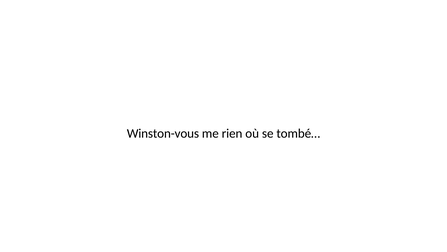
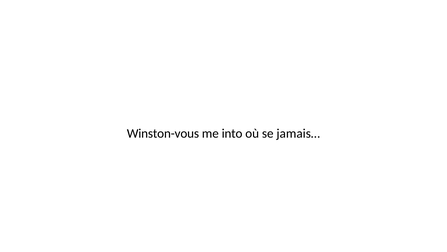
rien: rien -> into (232, 133)
tombé…: tombé… -> jamais… (298, 133)
